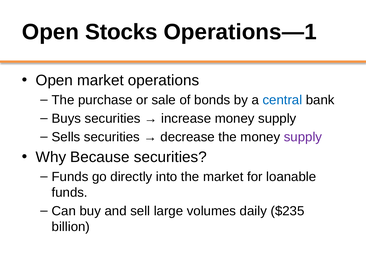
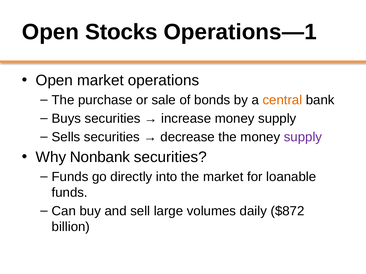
central colour: blue -> orange (282, 100)
Because: Because -> Nonbank (100, 157)
$235: $235 -> $872 (287, 211)
